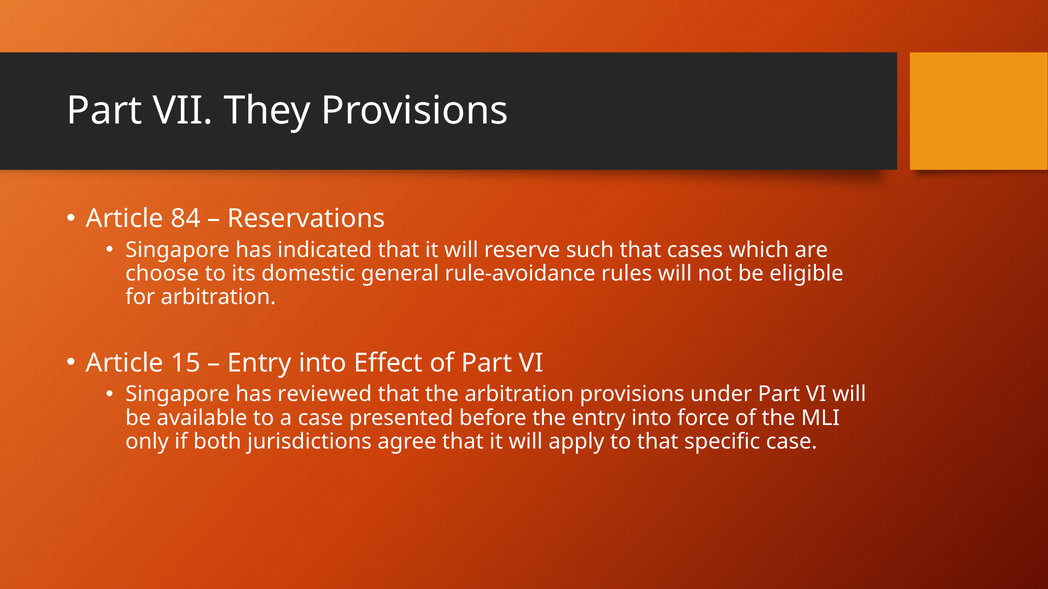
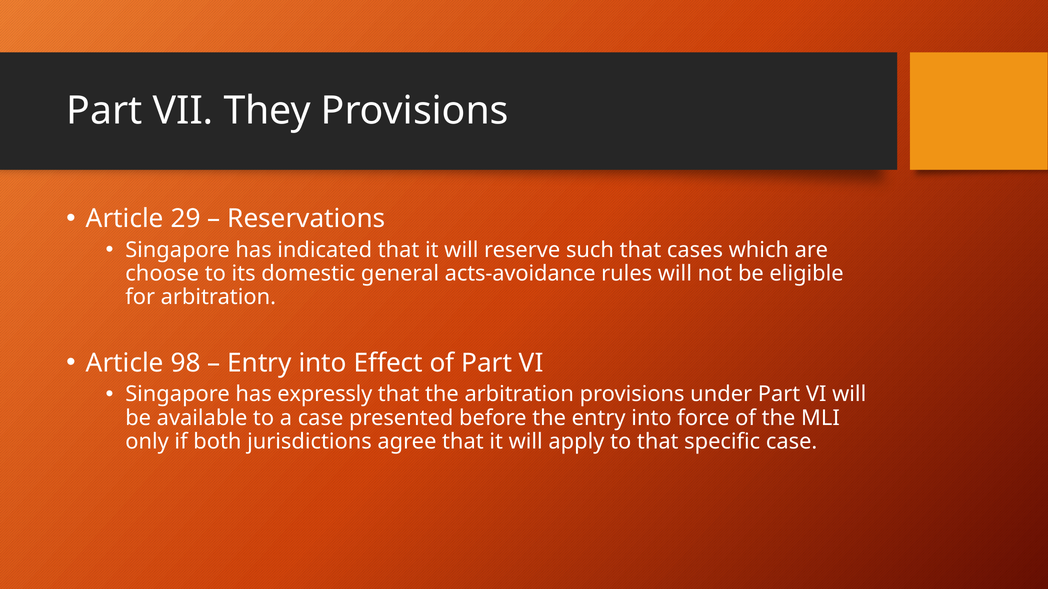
84: 84 -> 29 (186, 219)
rule-avoidance: rule-avoidance -> acts-avoidance (520, 274)
15: 15 -> 98 (186, 363)
reviewed: reviewed -> expressly (325, 395)
